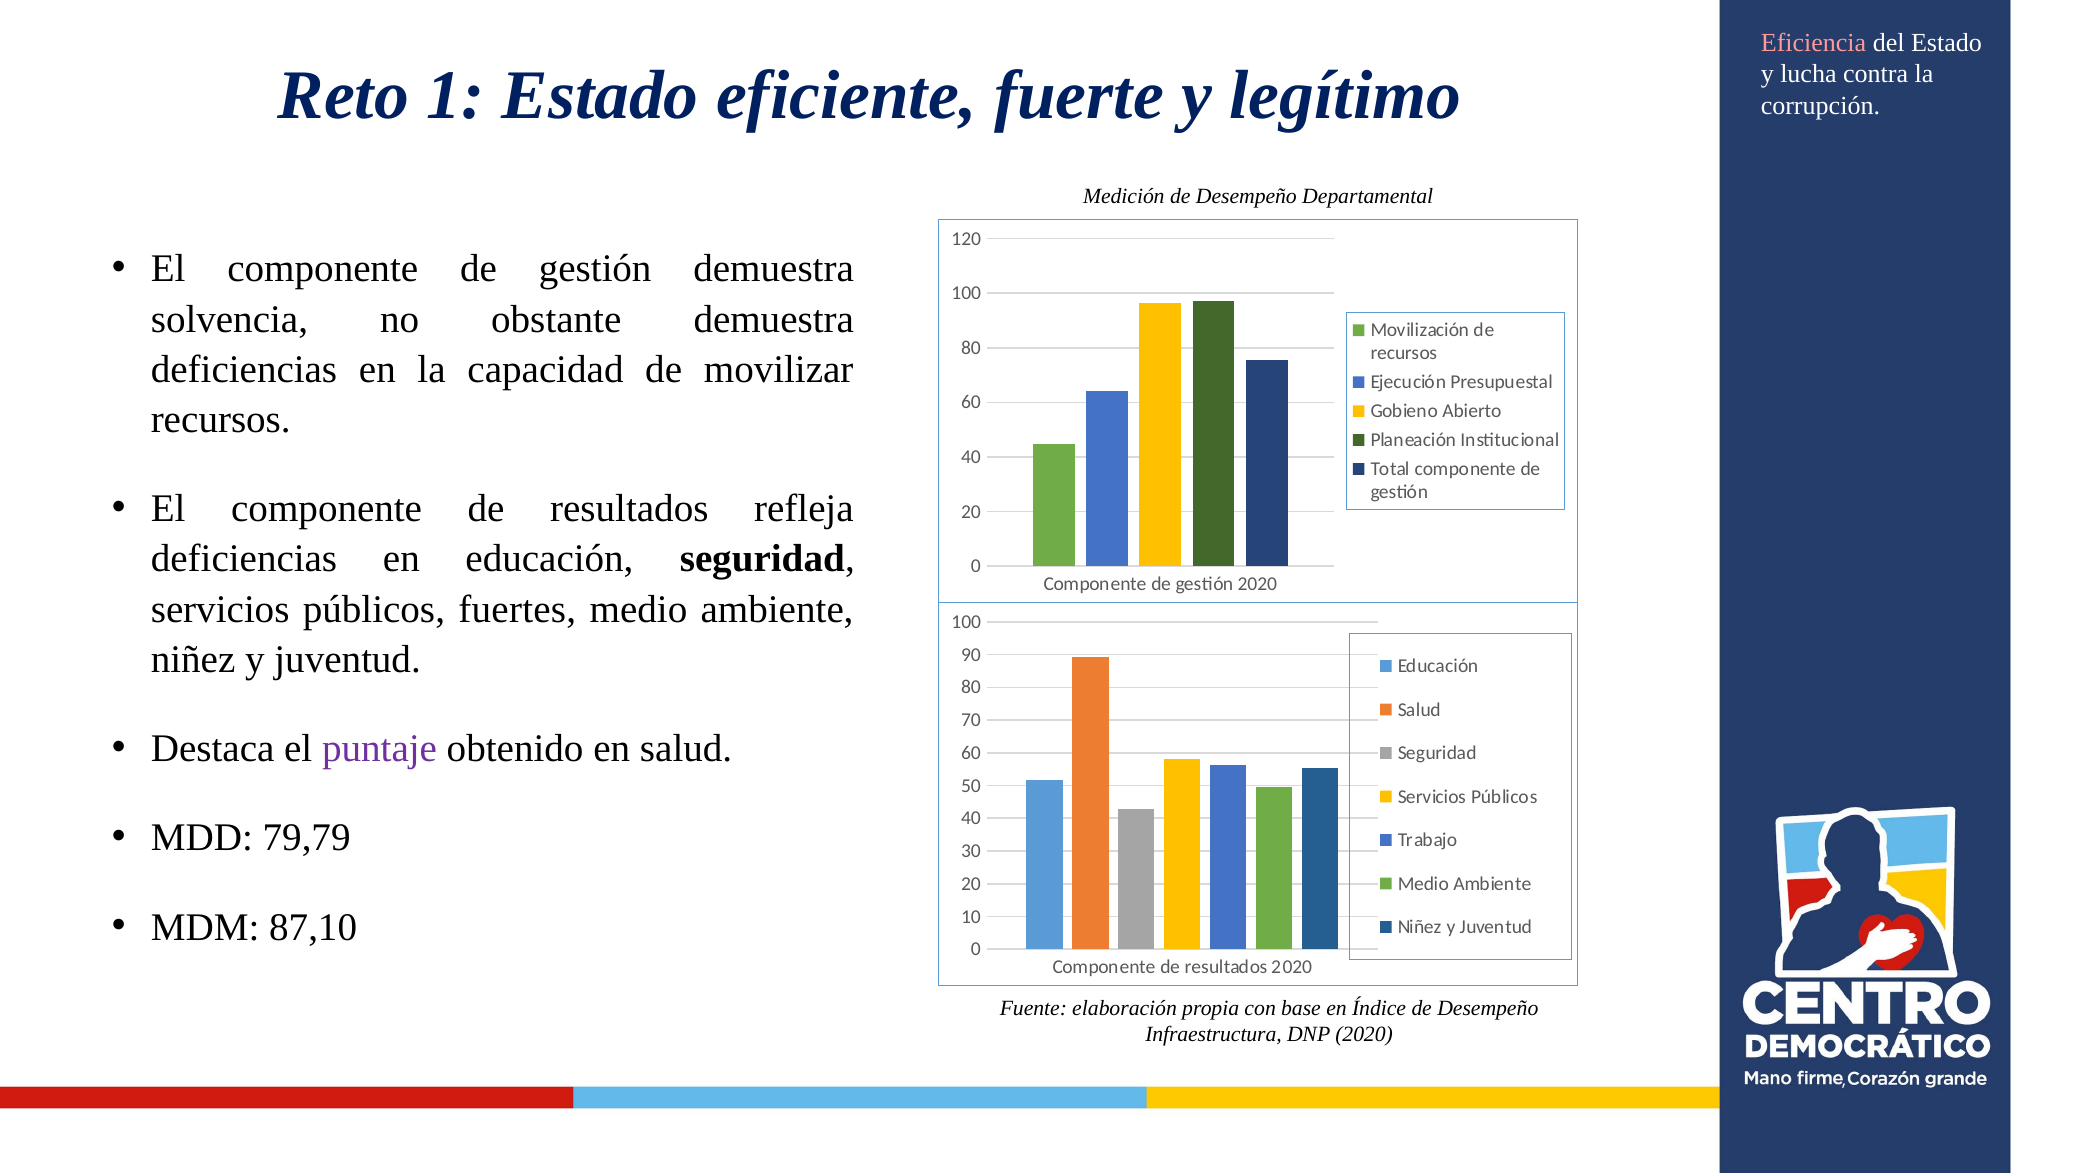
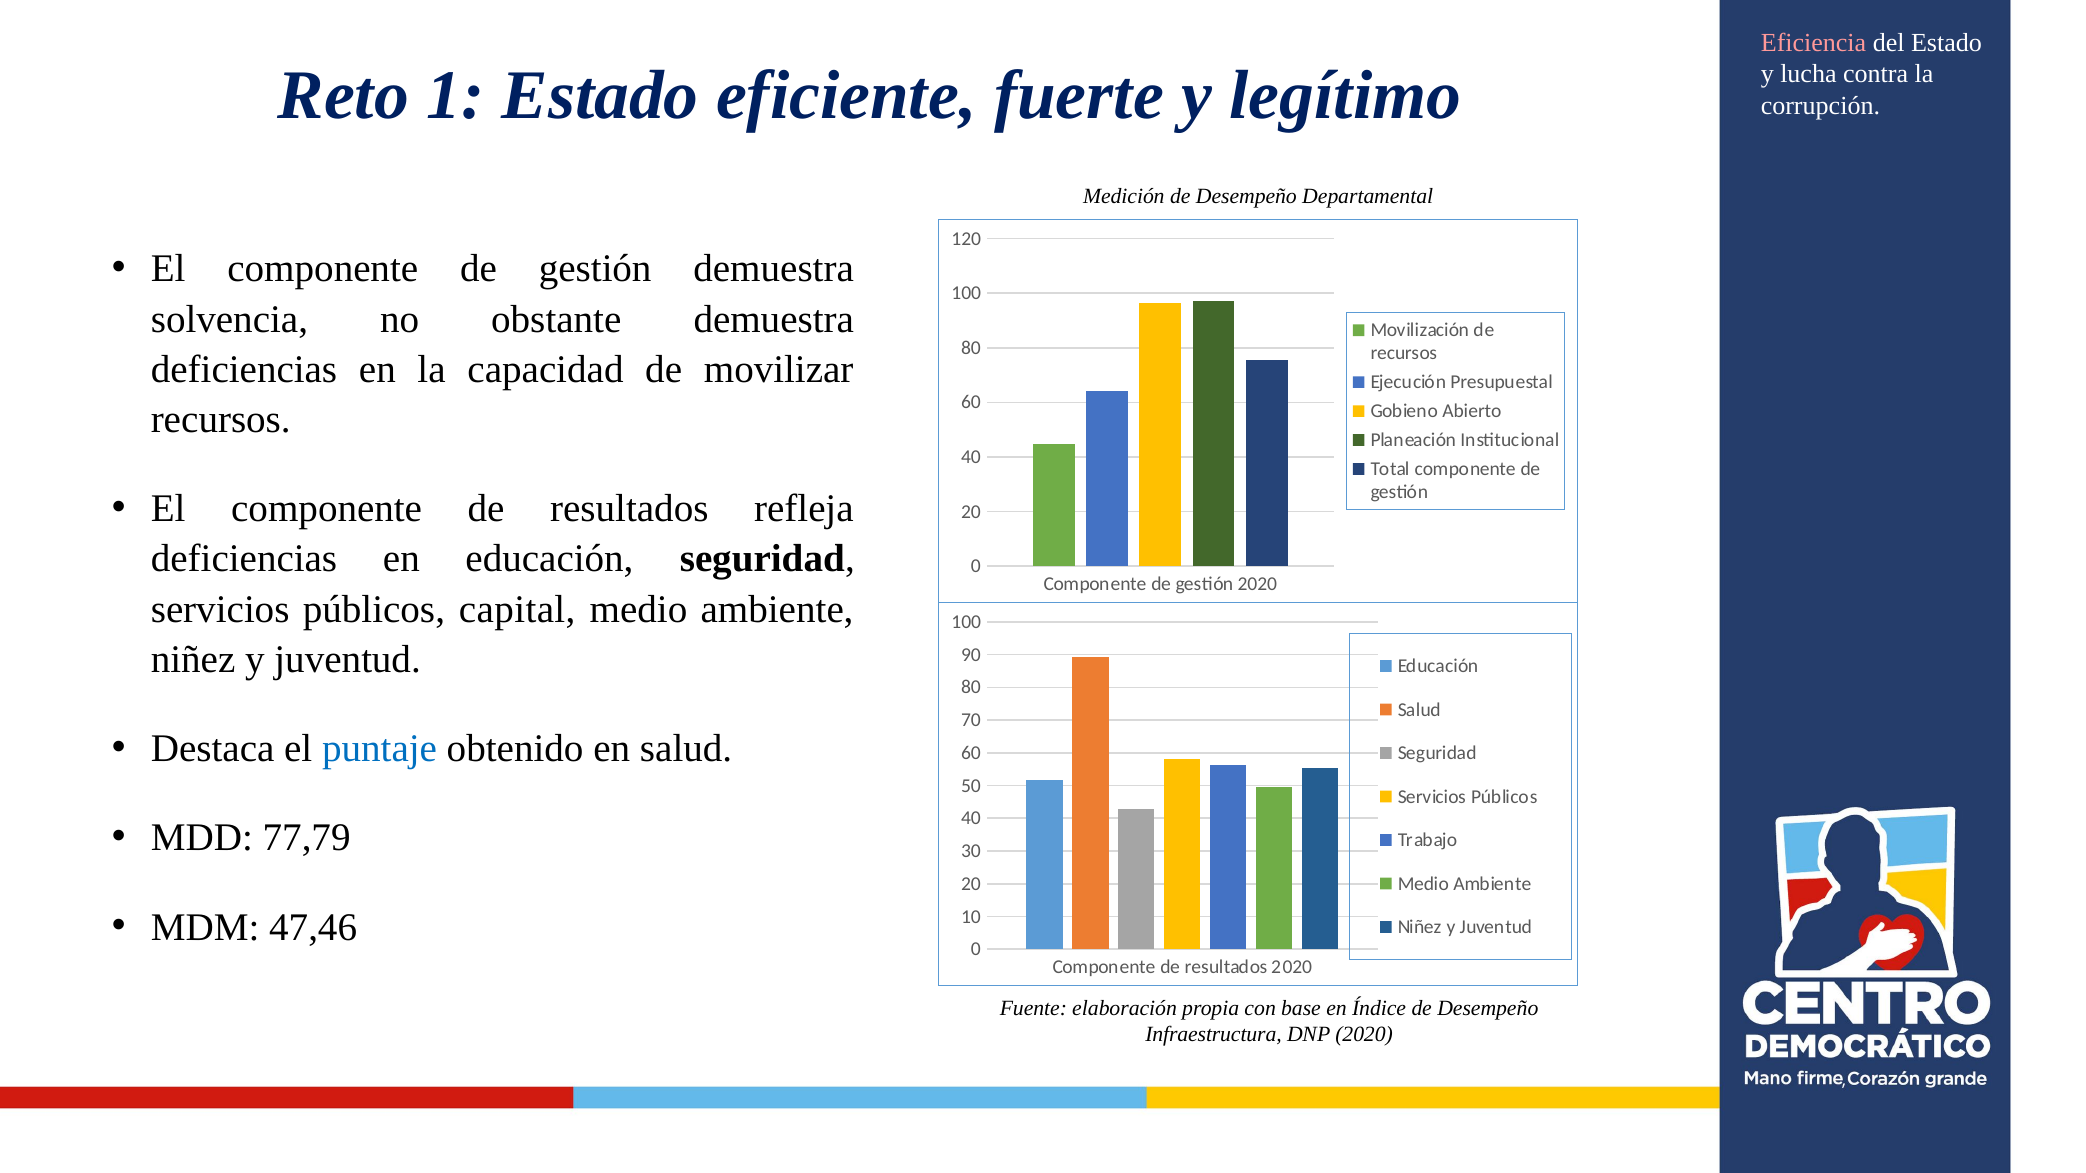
fuertes: fuertes -> capital (517, 609)
puntaje colour: purple -> blue (380, 749)
79,79: 79,79 -> 77,79 (307, 838)
87,10: 87,10 -> 47,46 (313, 927)
